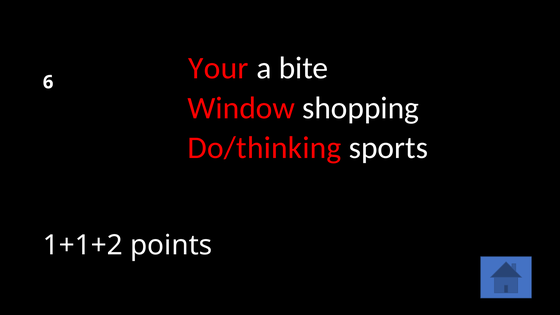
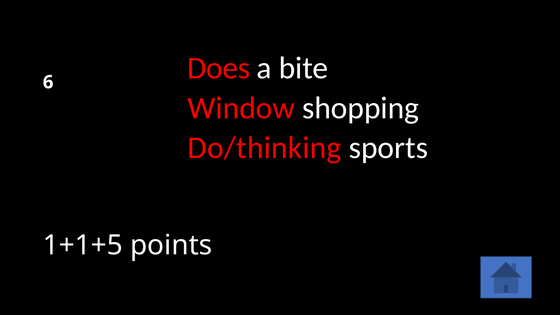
Your: Your -> Does (219, 68)
1+1+2: 1+1+2 -> 1+1+5 (83, 245)
